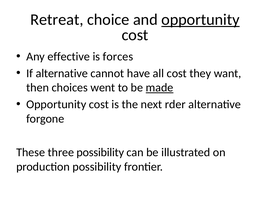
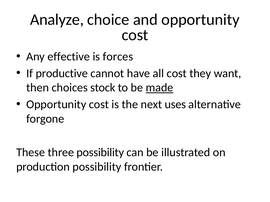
Retreat: Retreat -> Analyze (57, 20)
opportunity underline: present -> none (200, 20)
If alternative: alternative -> productive (62, 73)
went: went -> stock (103, 88)
rder: rder -> uses (175, 105)
